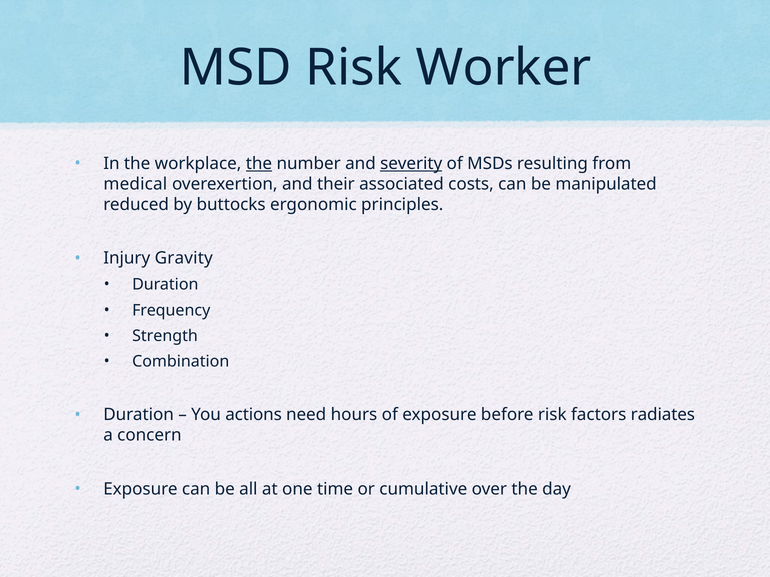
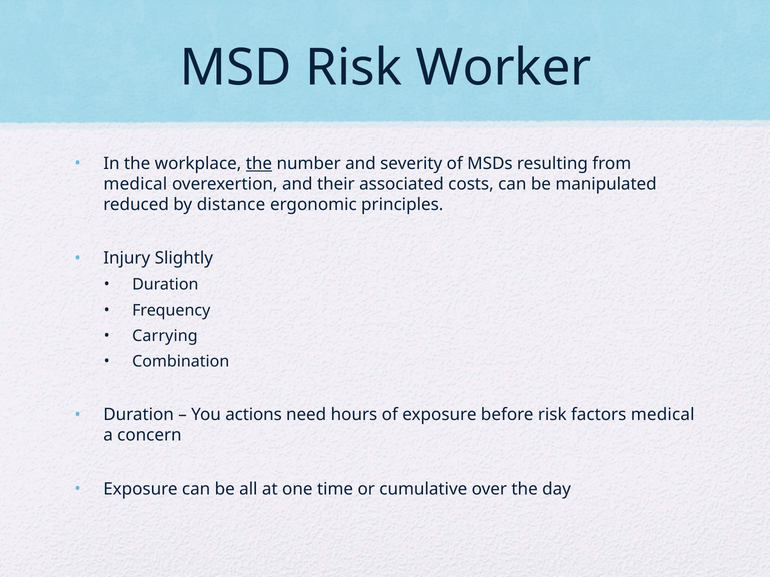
severity underline: present -> none (411, 164)
buttocks: buttocks -> distance (231, 205)
Gravity: Gravity -> Slightly (184, 259)
Strength: Strength -> Carrying (165, 336)
factors radiates: radiates -> medical (663, 415)
